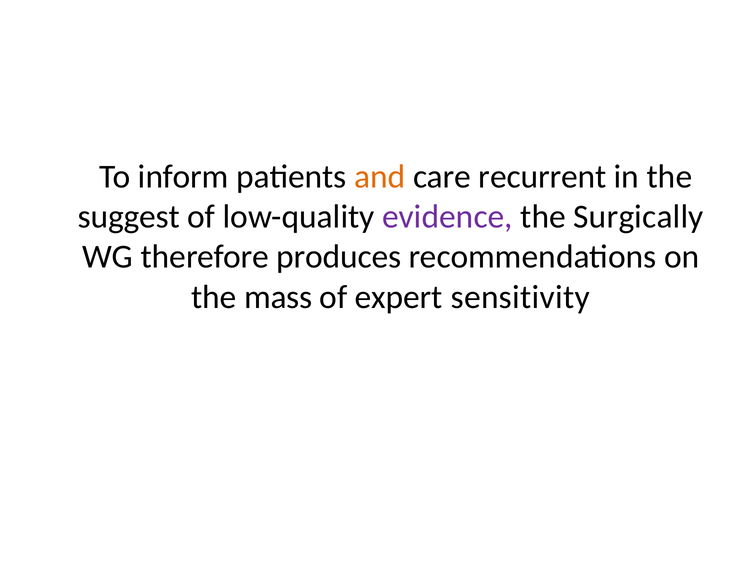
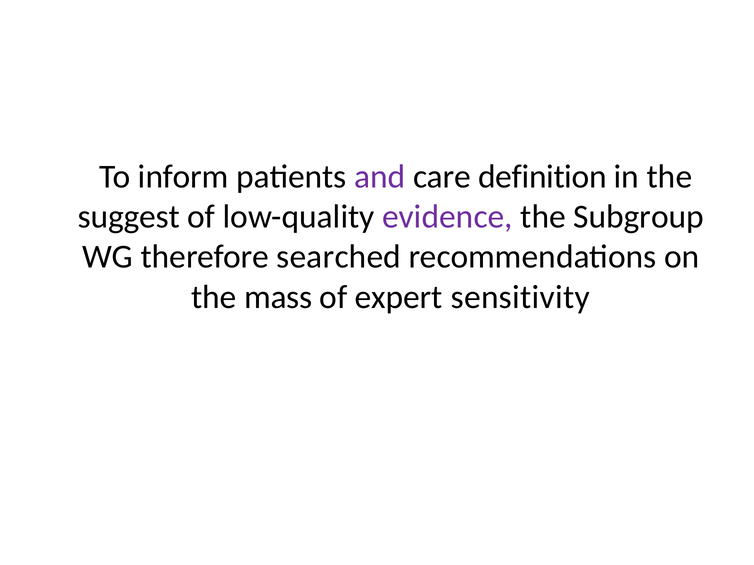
and colour: orange -> purple (380, 177)
recurrent: recurrent -> definition (542, 177)
Surgically: Surgically -> Subgroup (639, 217)
produces: produces -> searched (339, 257)
